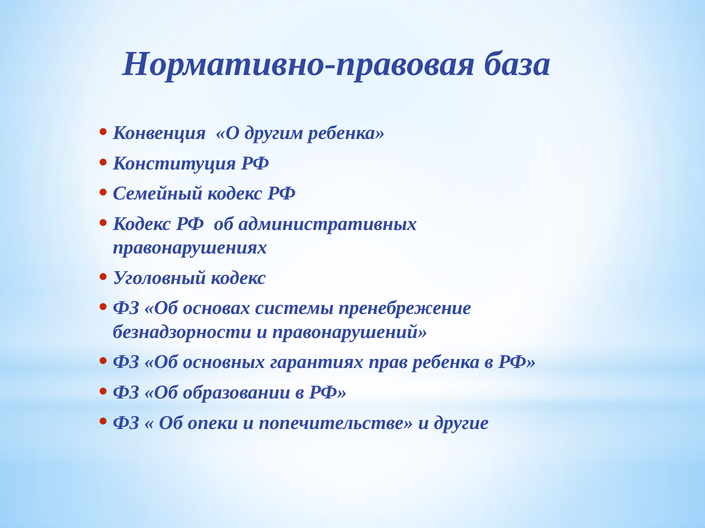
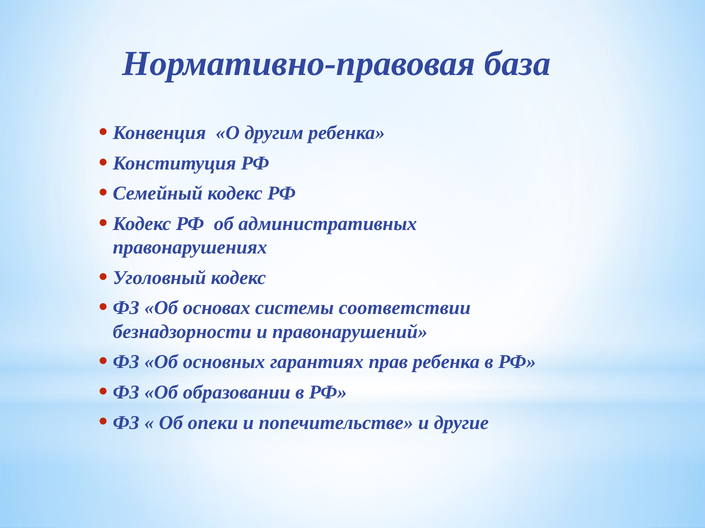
пренебрежение: пренебрежение -> соответствии (405, 308)
